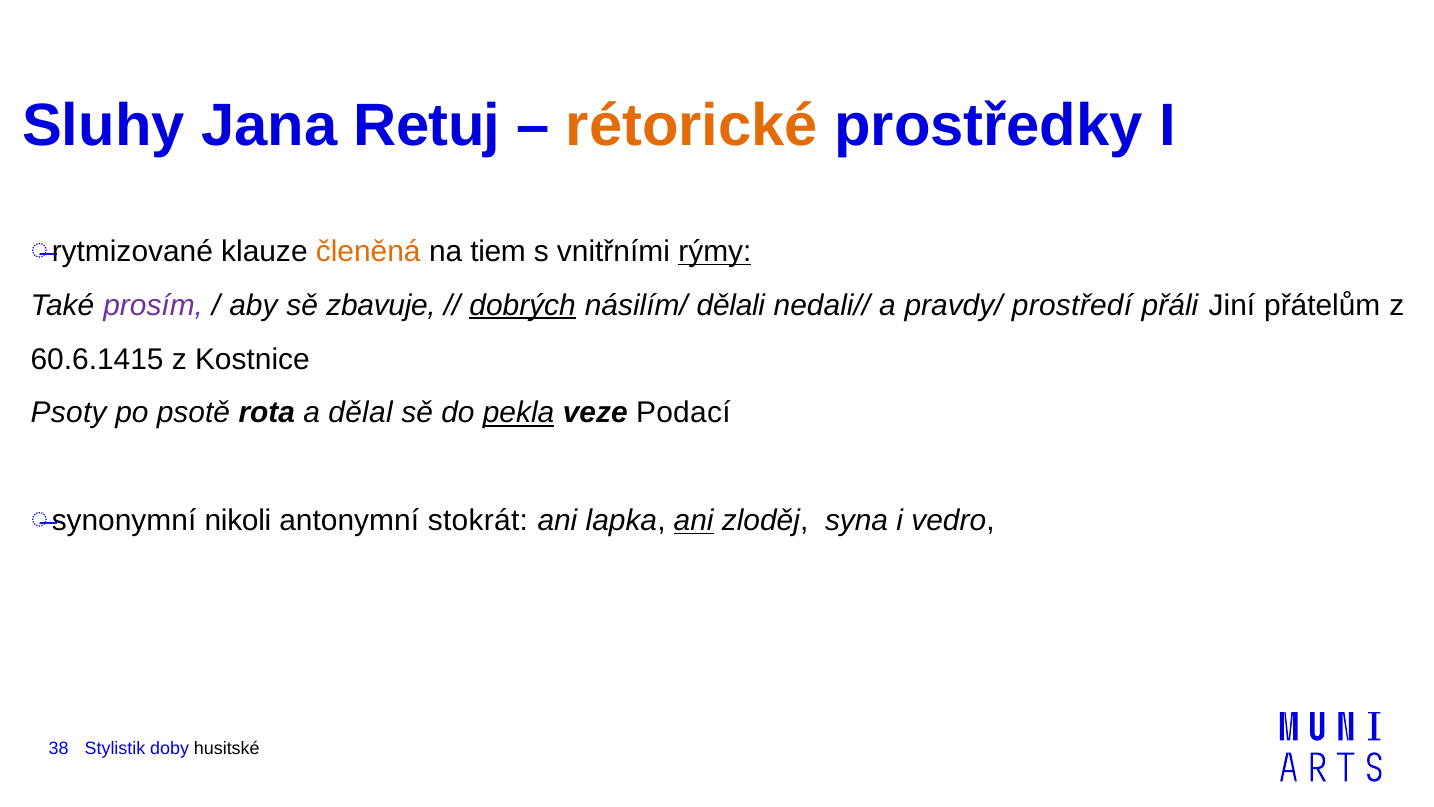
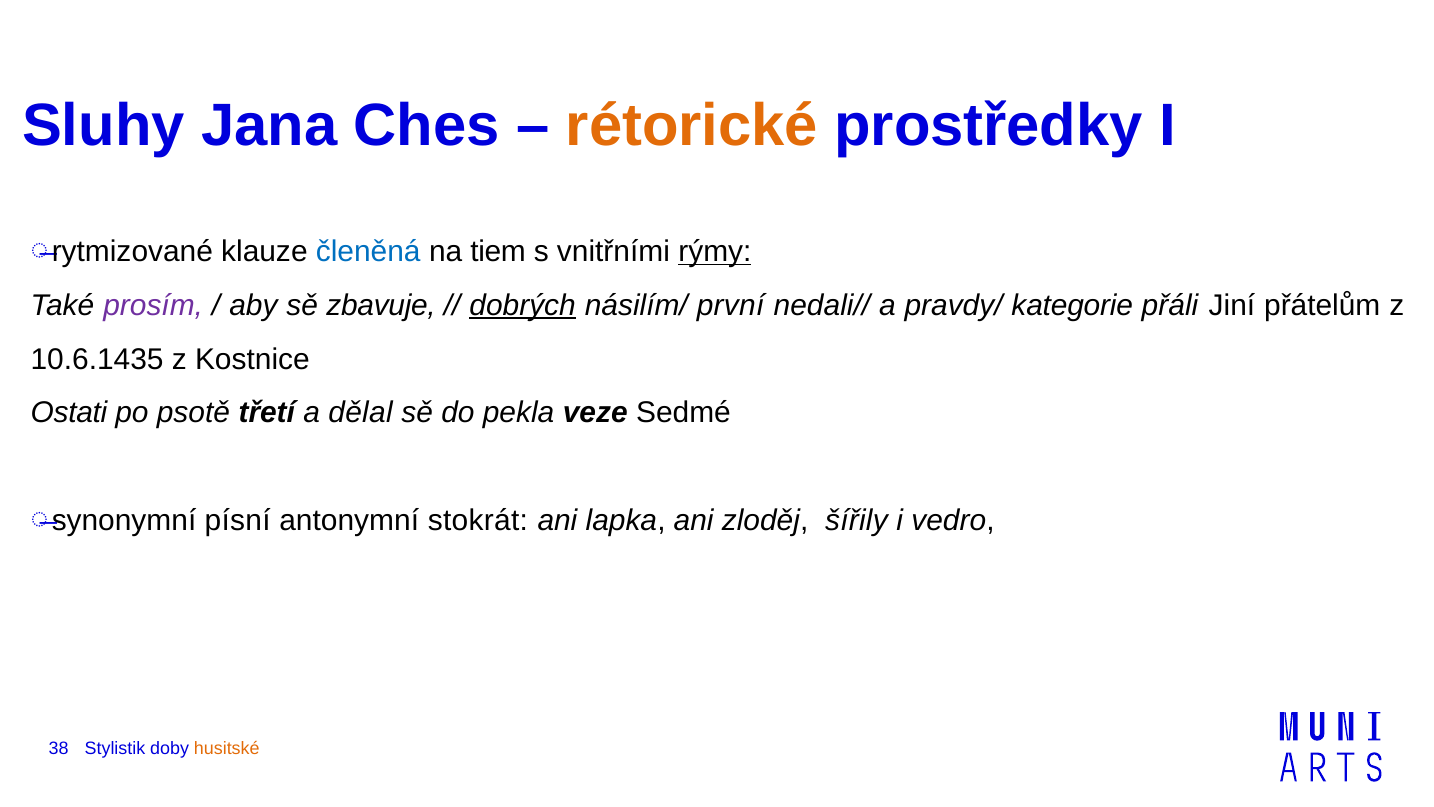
Retuj: Retuj -> Ches (427, 126)
členěná colour: orange -> blue (368, 251)
dělali: dělali -> první (731, 305)
prostředí: prostředí -> kategorie (1072, 305)
60.6.1415: 60.6.1415 -> 10.6.1435 (97, 359)
Psoty: Psoty -> Ostati (69, 413)
rota: rota -> třetí (267, 413)
pekla underline: present -> none (519, 413)
Podací: Podací -> Sedmé (683, 413)
nikoli: nikoli -> písní (238, 520)
ani underline: present -> none (694, 520)
syna: syna -> šířily (856, 520)
husitské colour: black -> orange (227, 749)
